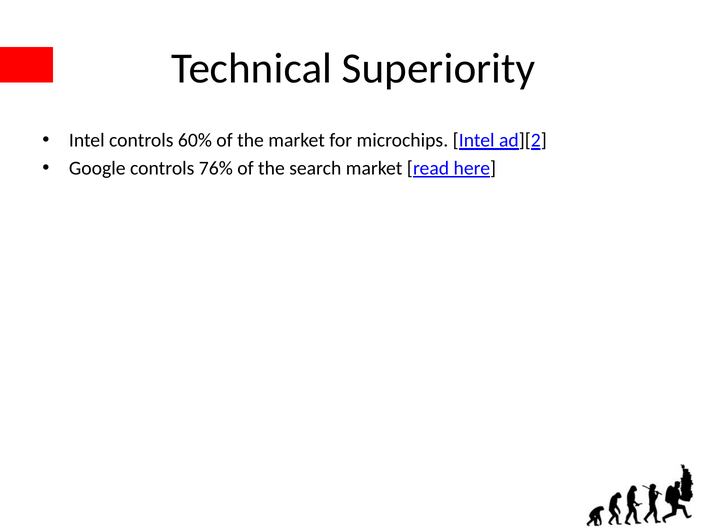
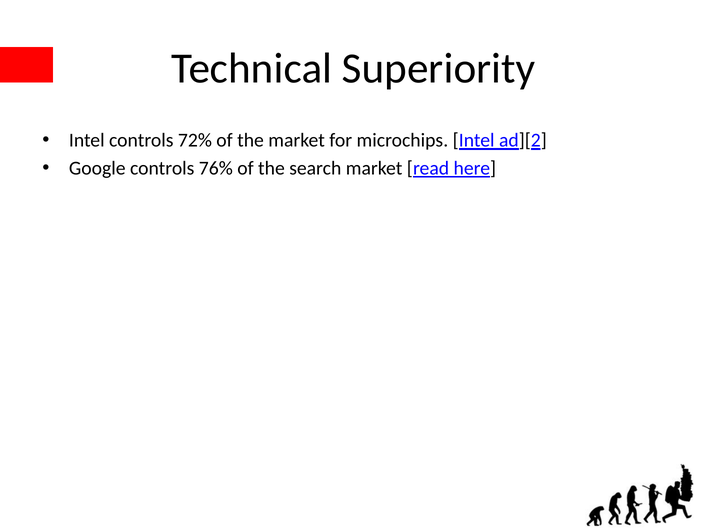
60%: 60% -> 72% (195, 140)
